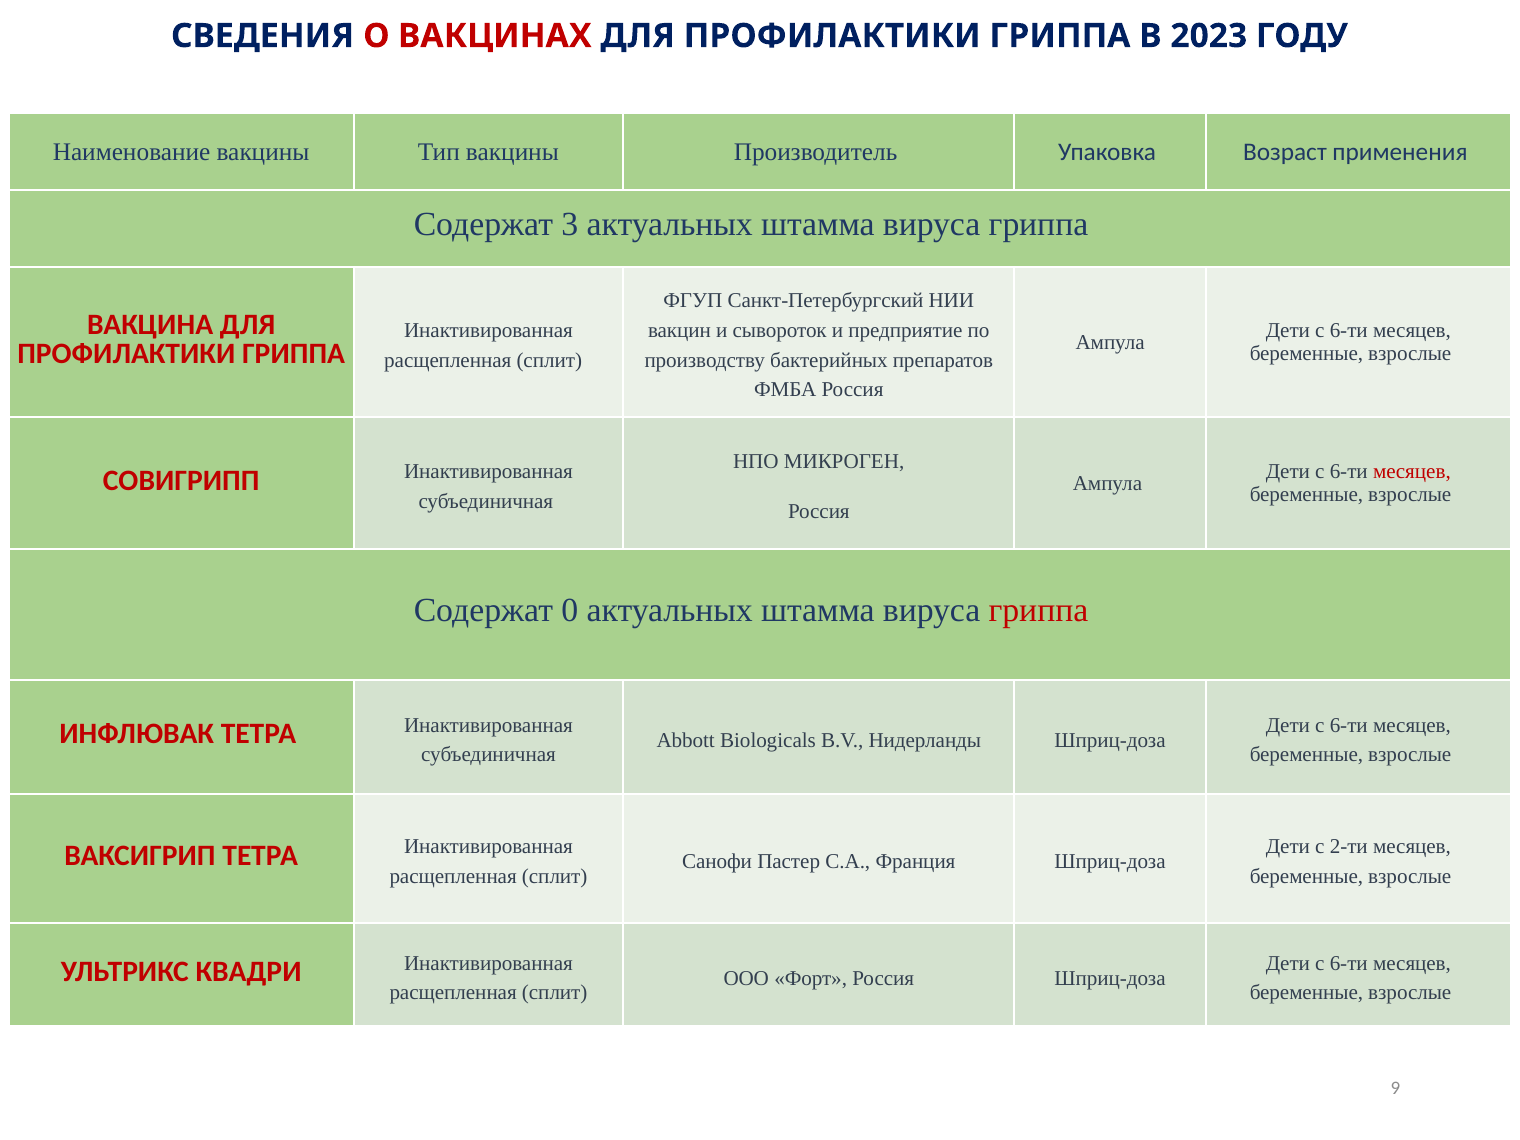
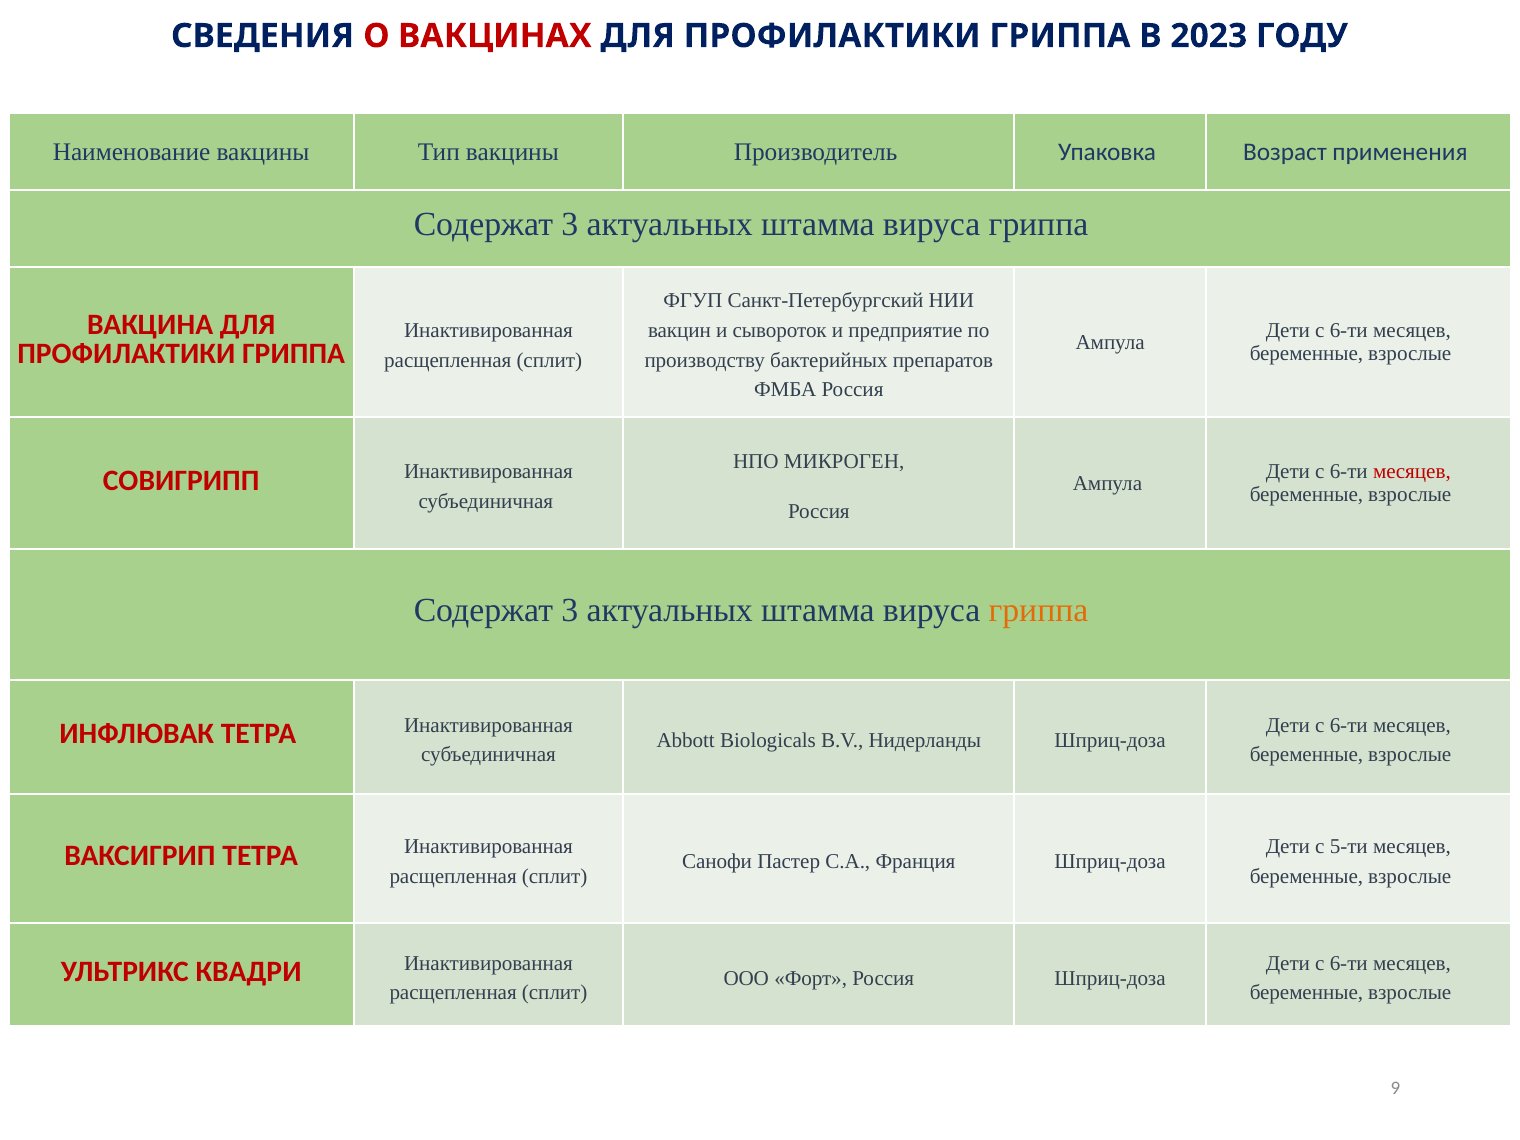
0: 0 -> 3 (570, 611)
гриппа colour: red -> orange (1038, 611)
2-ти: 2-ти -> 5-ти (1349, 847)
